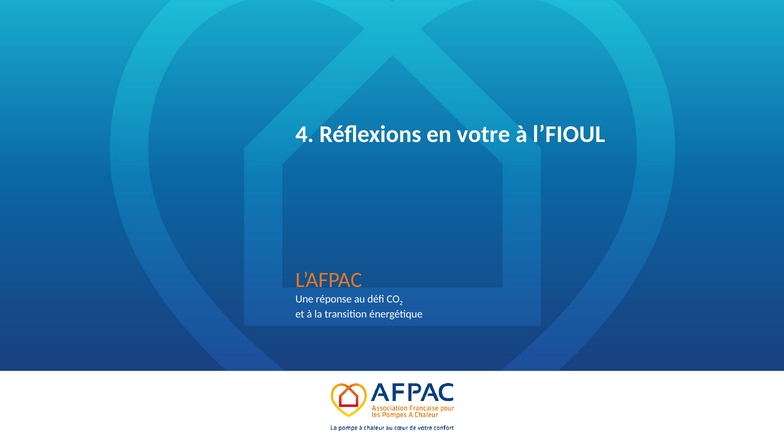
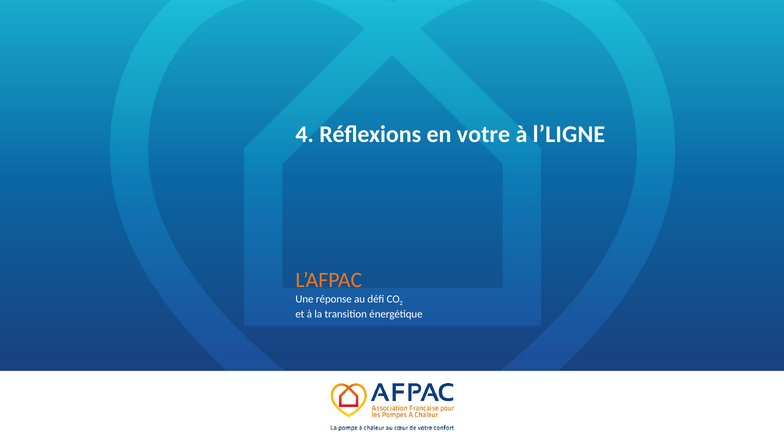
l’FIOUL: l’FIOUL -> l’LIGNE (569, 135)
